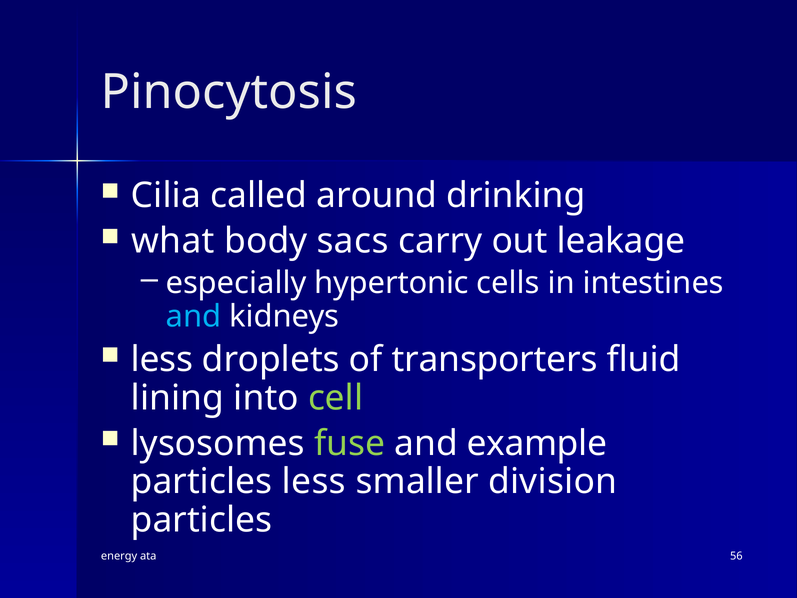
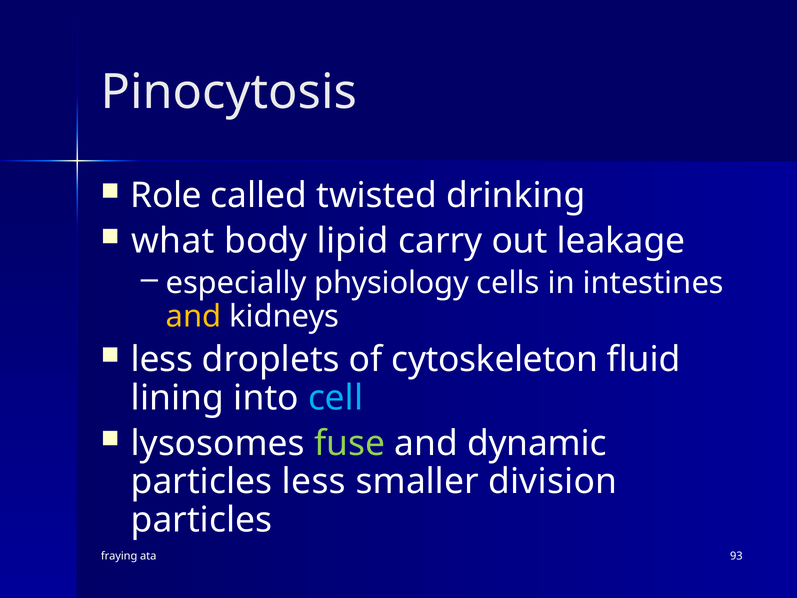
Cilia: Cilia -> Role (166, 196)
around: around -> twisted (377, 196)
sacs: sacs -> lipid (353, 241)
hypertonic: hypertonic -> physiology (392, 283)
and colour: light blue -> yellow (193, 317)
transporters: transporters -> cytoskeleton (495, 360)
cell colour: light green -> light blue (336, 398)
example: example -> dynamic (537, 443)
energy: energy -> fraying (119, 556)
56: 56 -> 93 (736, 556)
